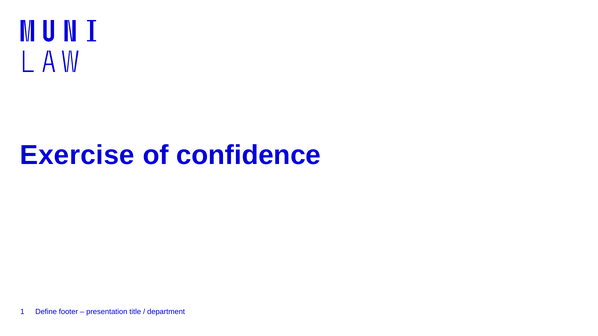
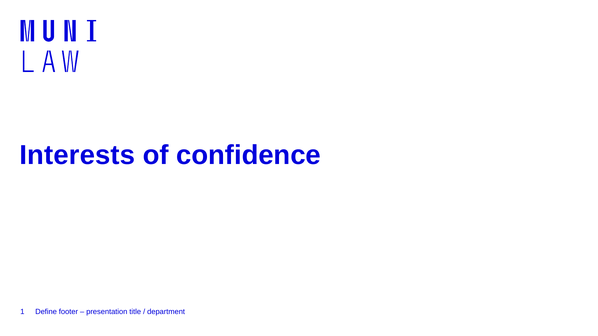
Exercise: Exercise -> Interests (77, 155)
